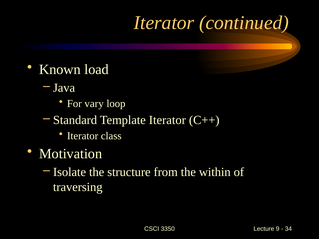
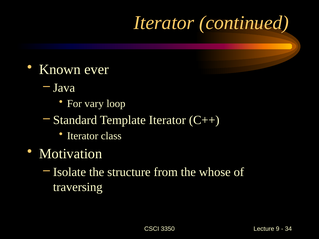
load: load -> ever (97, 70)
within: within -> whose (215, 172)
